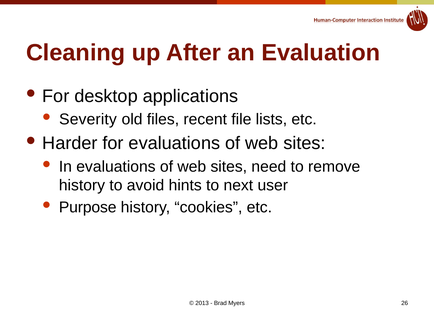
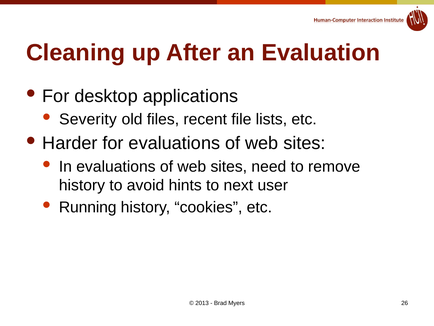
Purpose: Purpose -> Running (88, 207)
